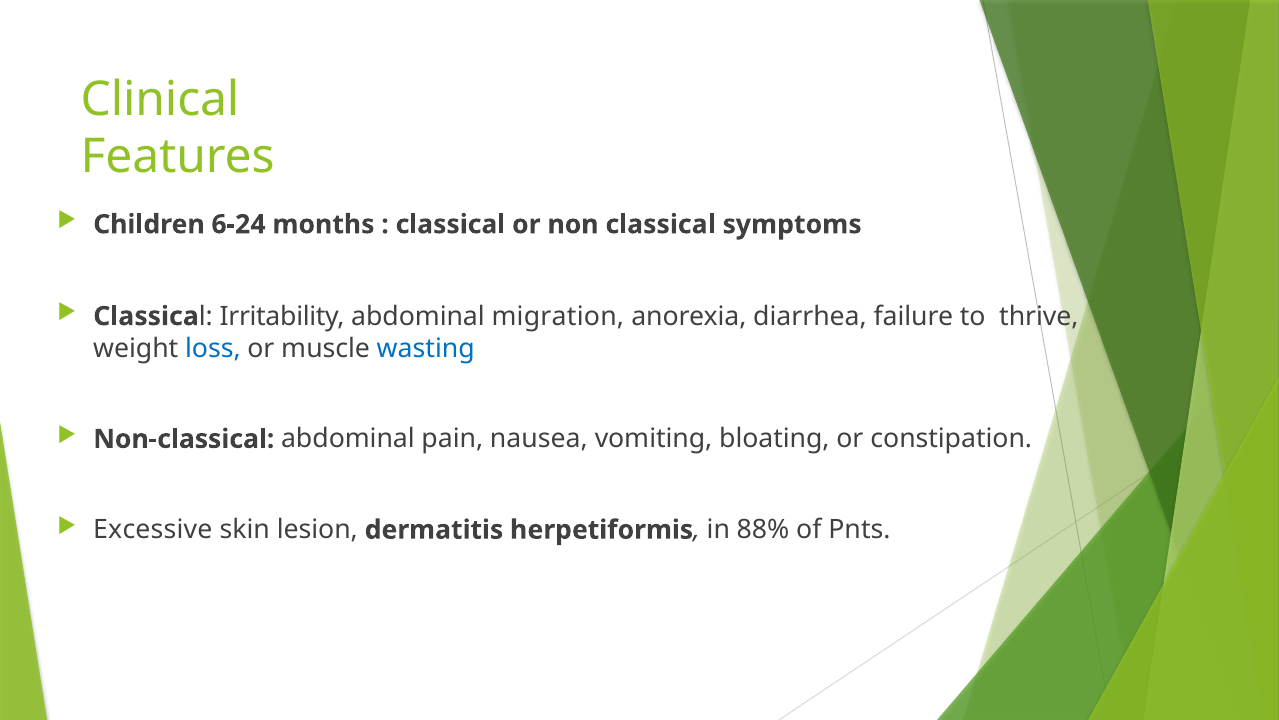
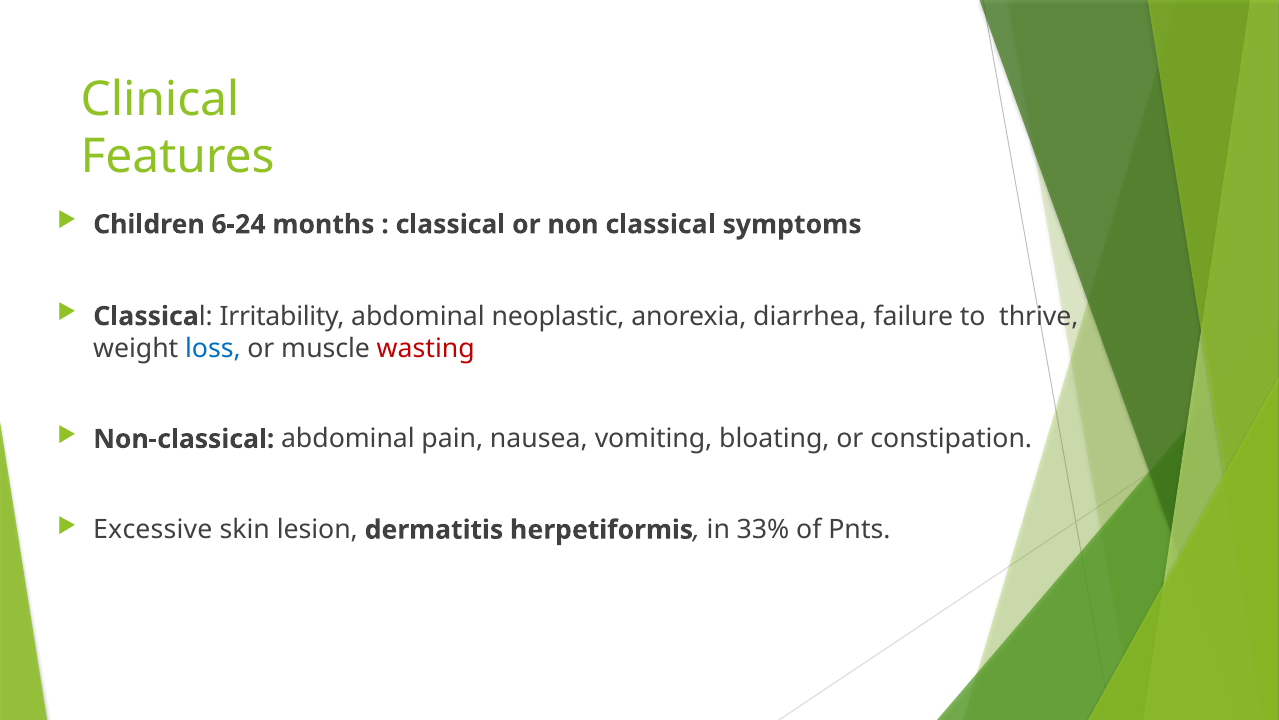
migration: migration -> neoplastic (558, 316)
wasting colour: blue -> red (426, 348)
88%: 88% -> 33% (763, 530)
